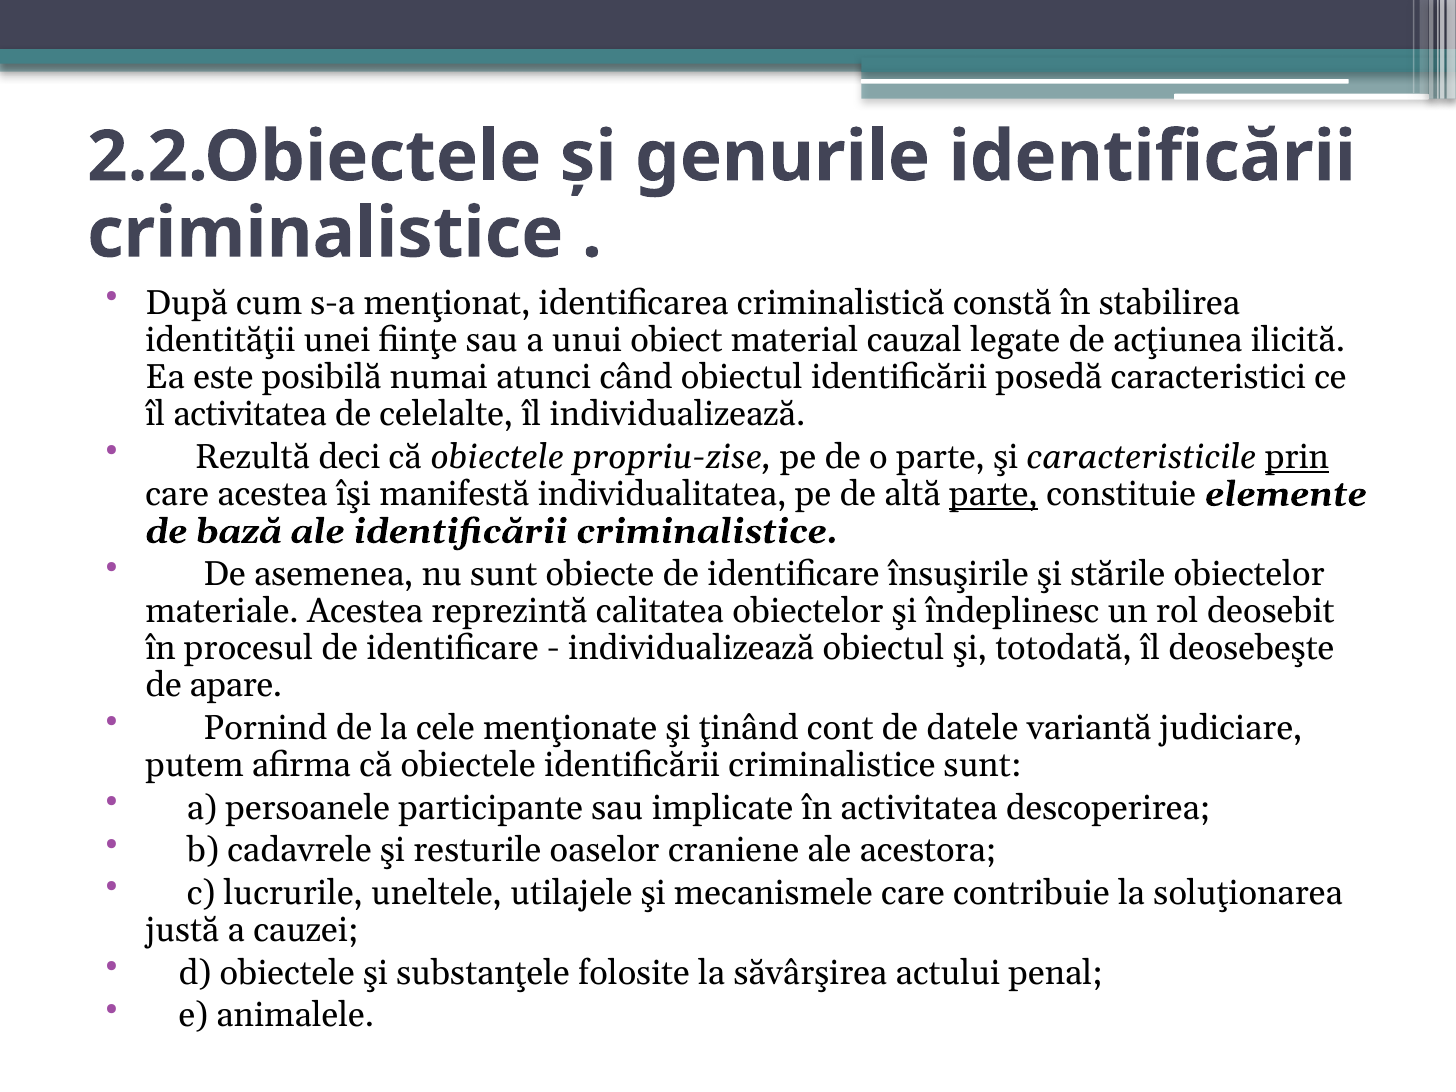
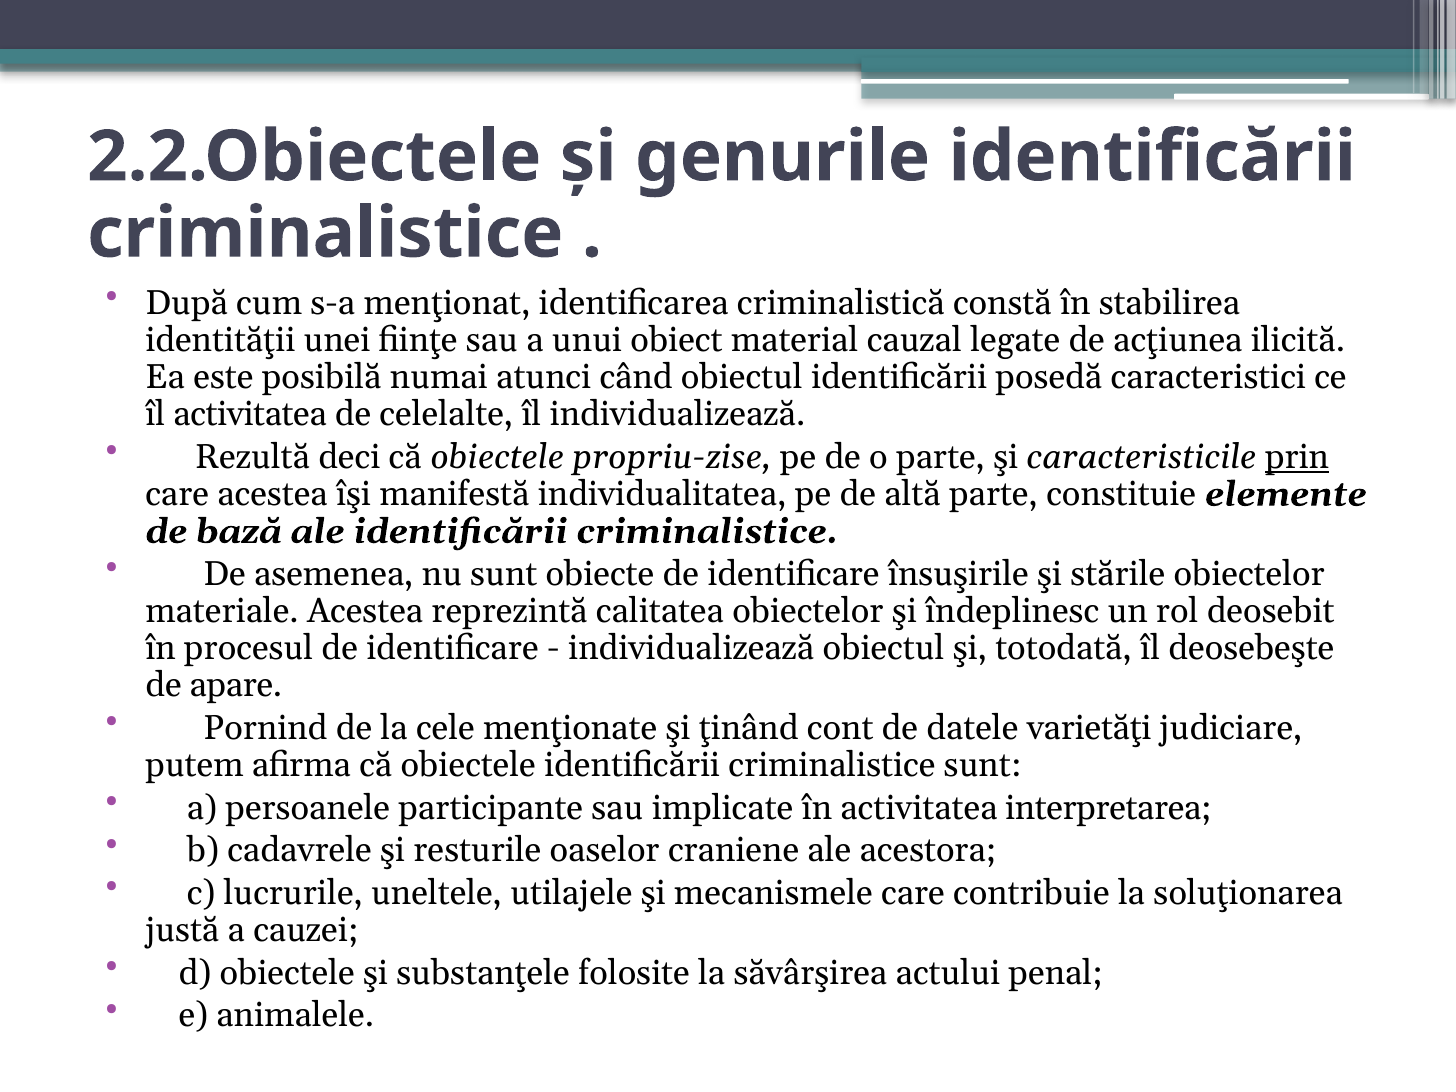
parte underline: present -> none (993, 494)
variantă: variantă -> varietăţi (1089, 728)
descoperirea: descoperirea -> interpretarea (1108, 808)
